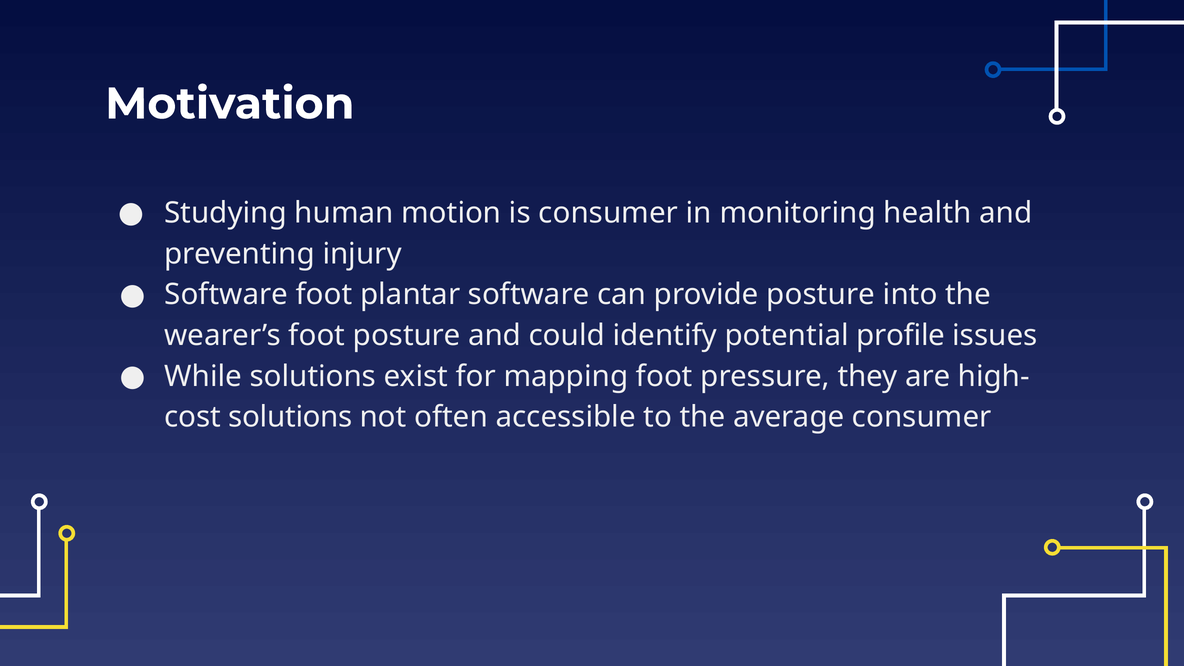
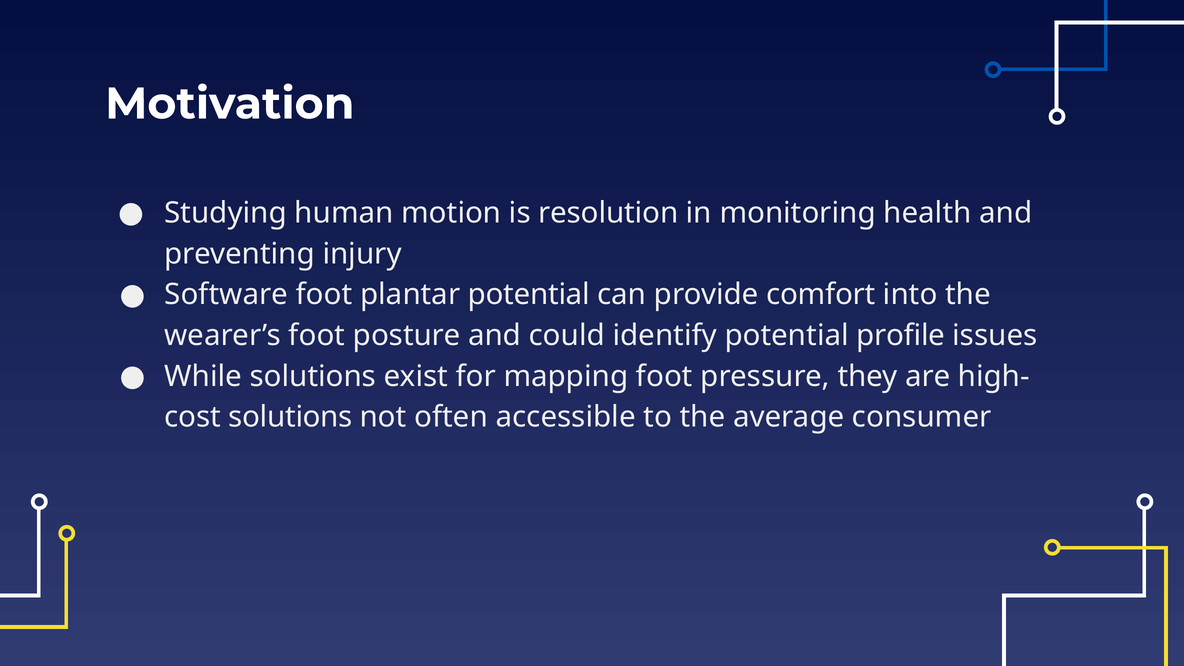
is consumer: consumer -> resolution (608, 213)
plantar software: software -> potential (529, 295)
provide posture: posture -> comfort (821, 295)
